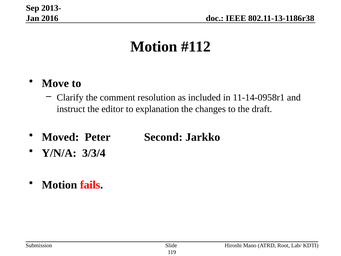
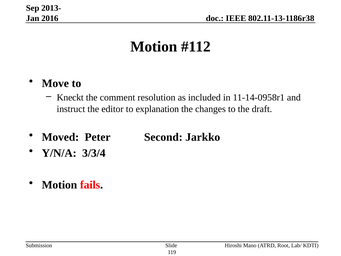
Clarify: Clarify -> Kneckt (70, 97)
